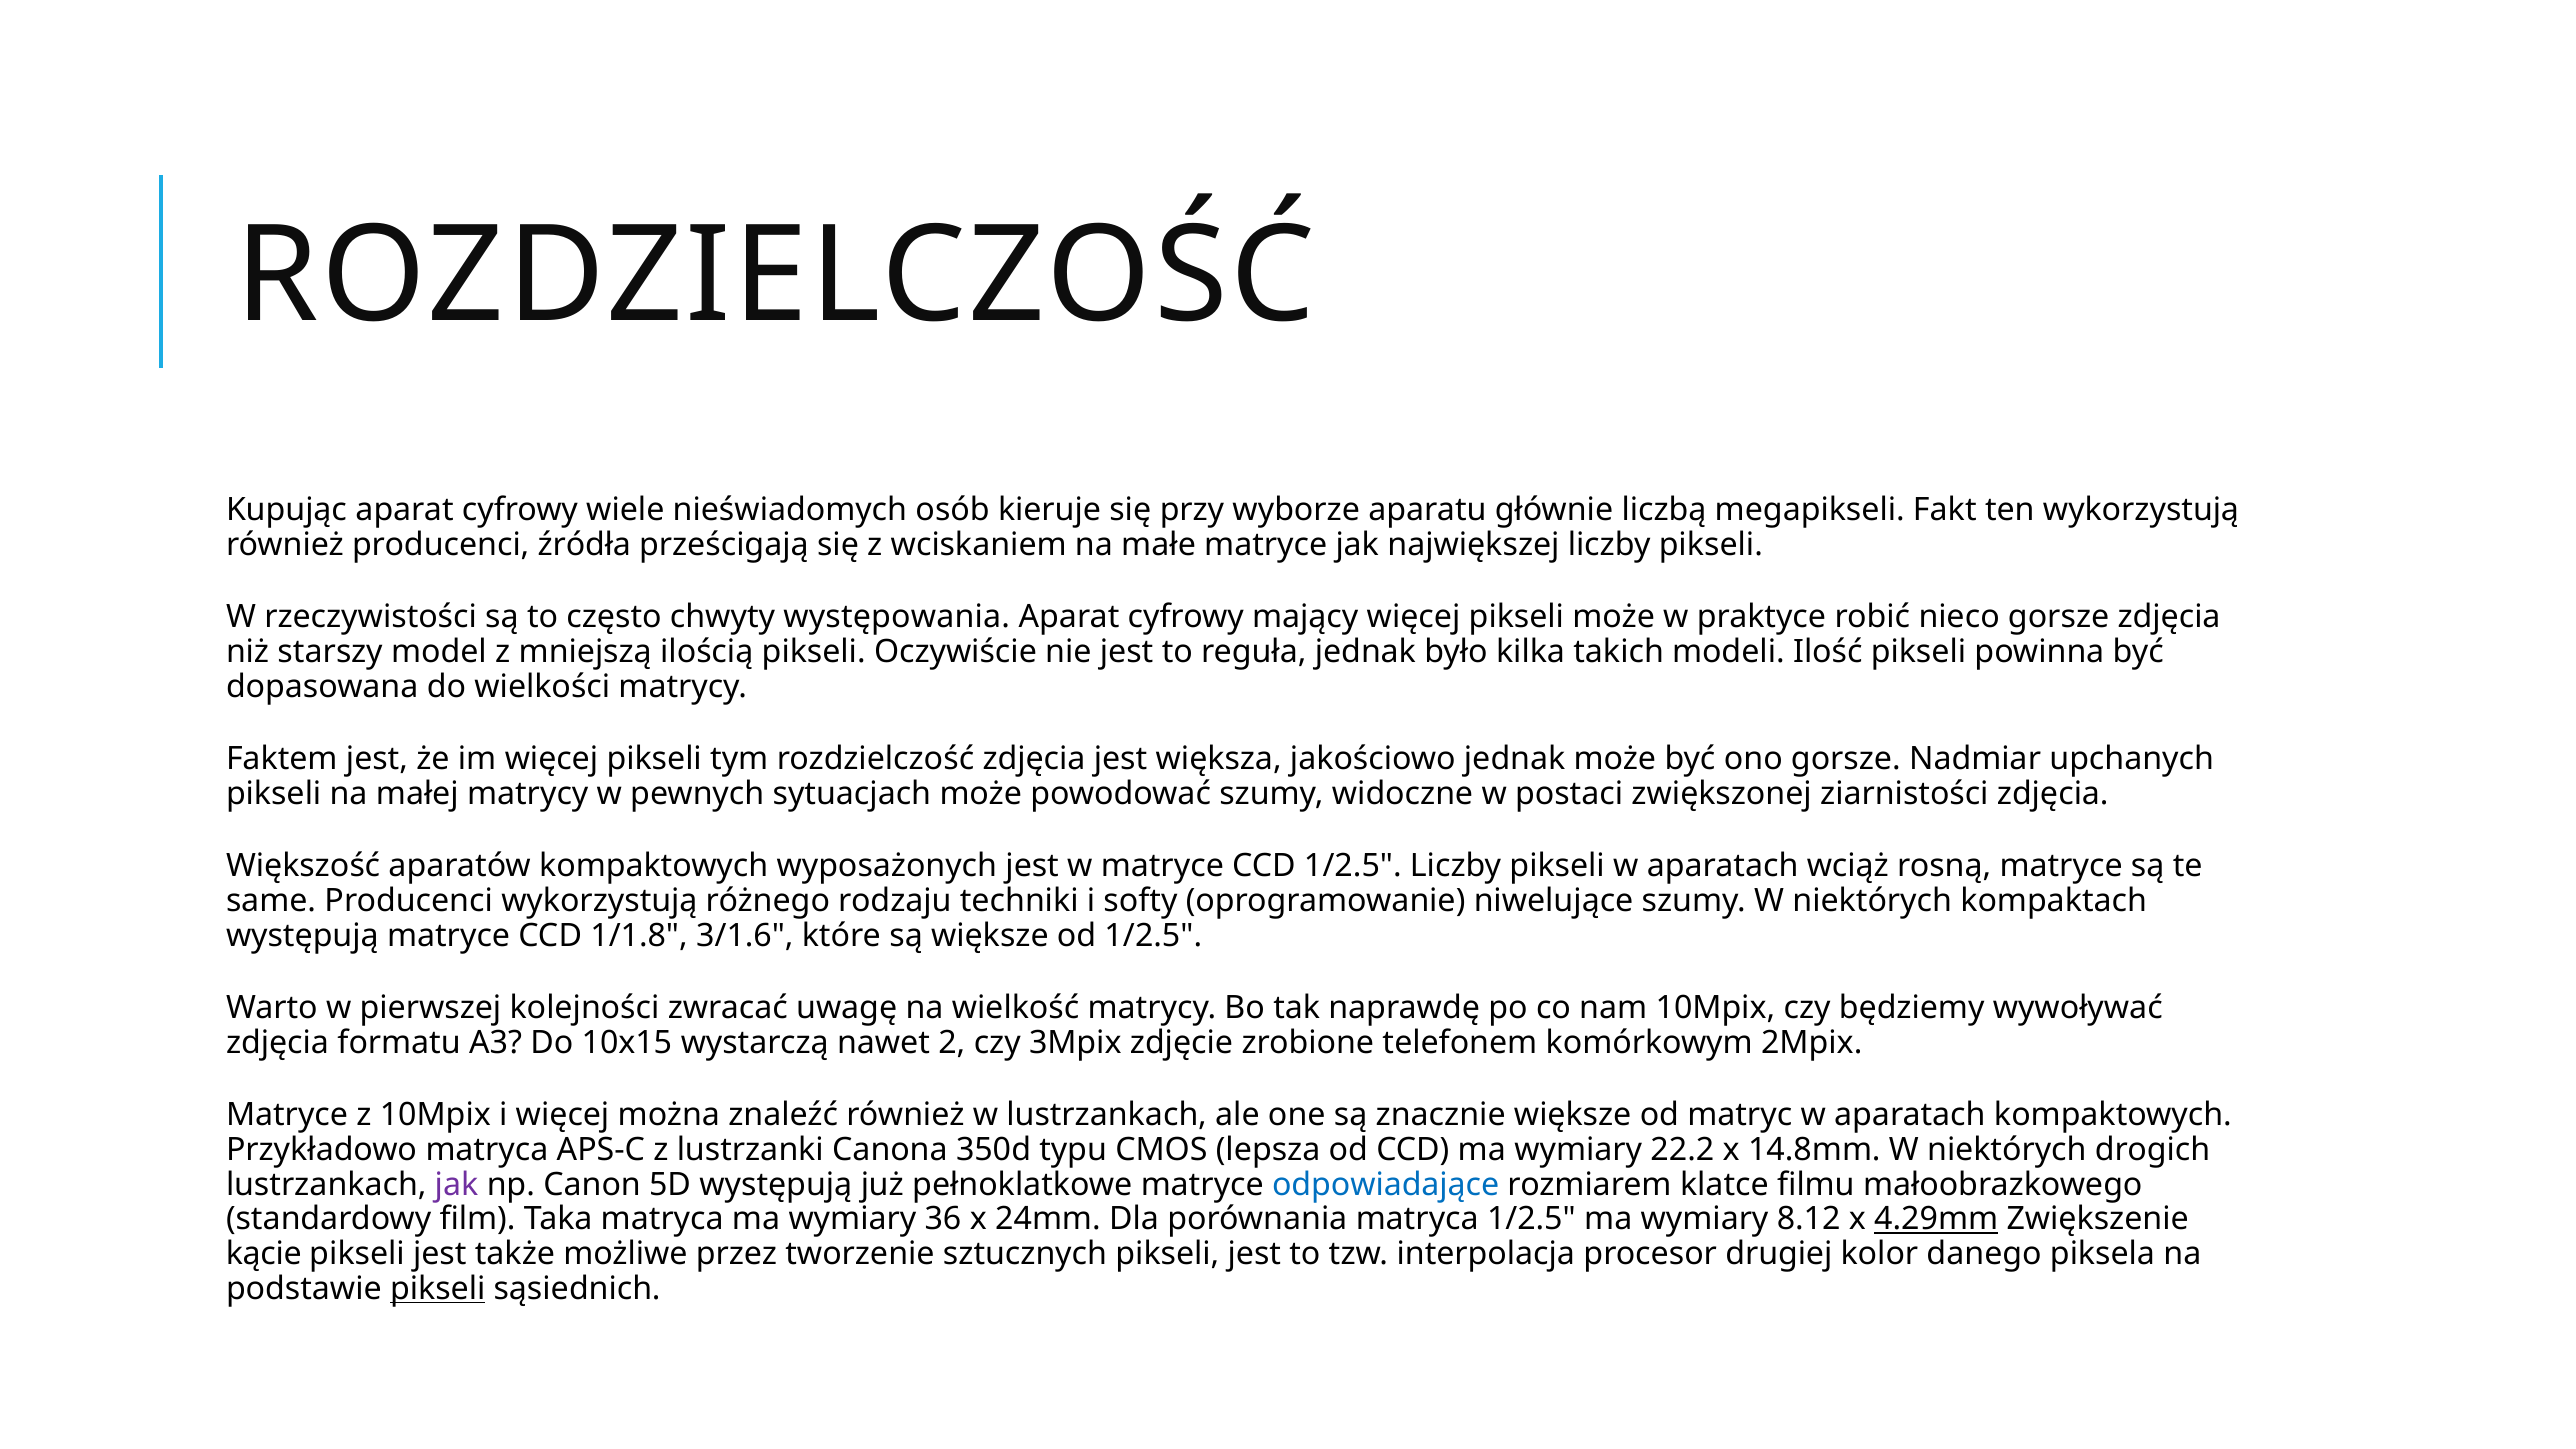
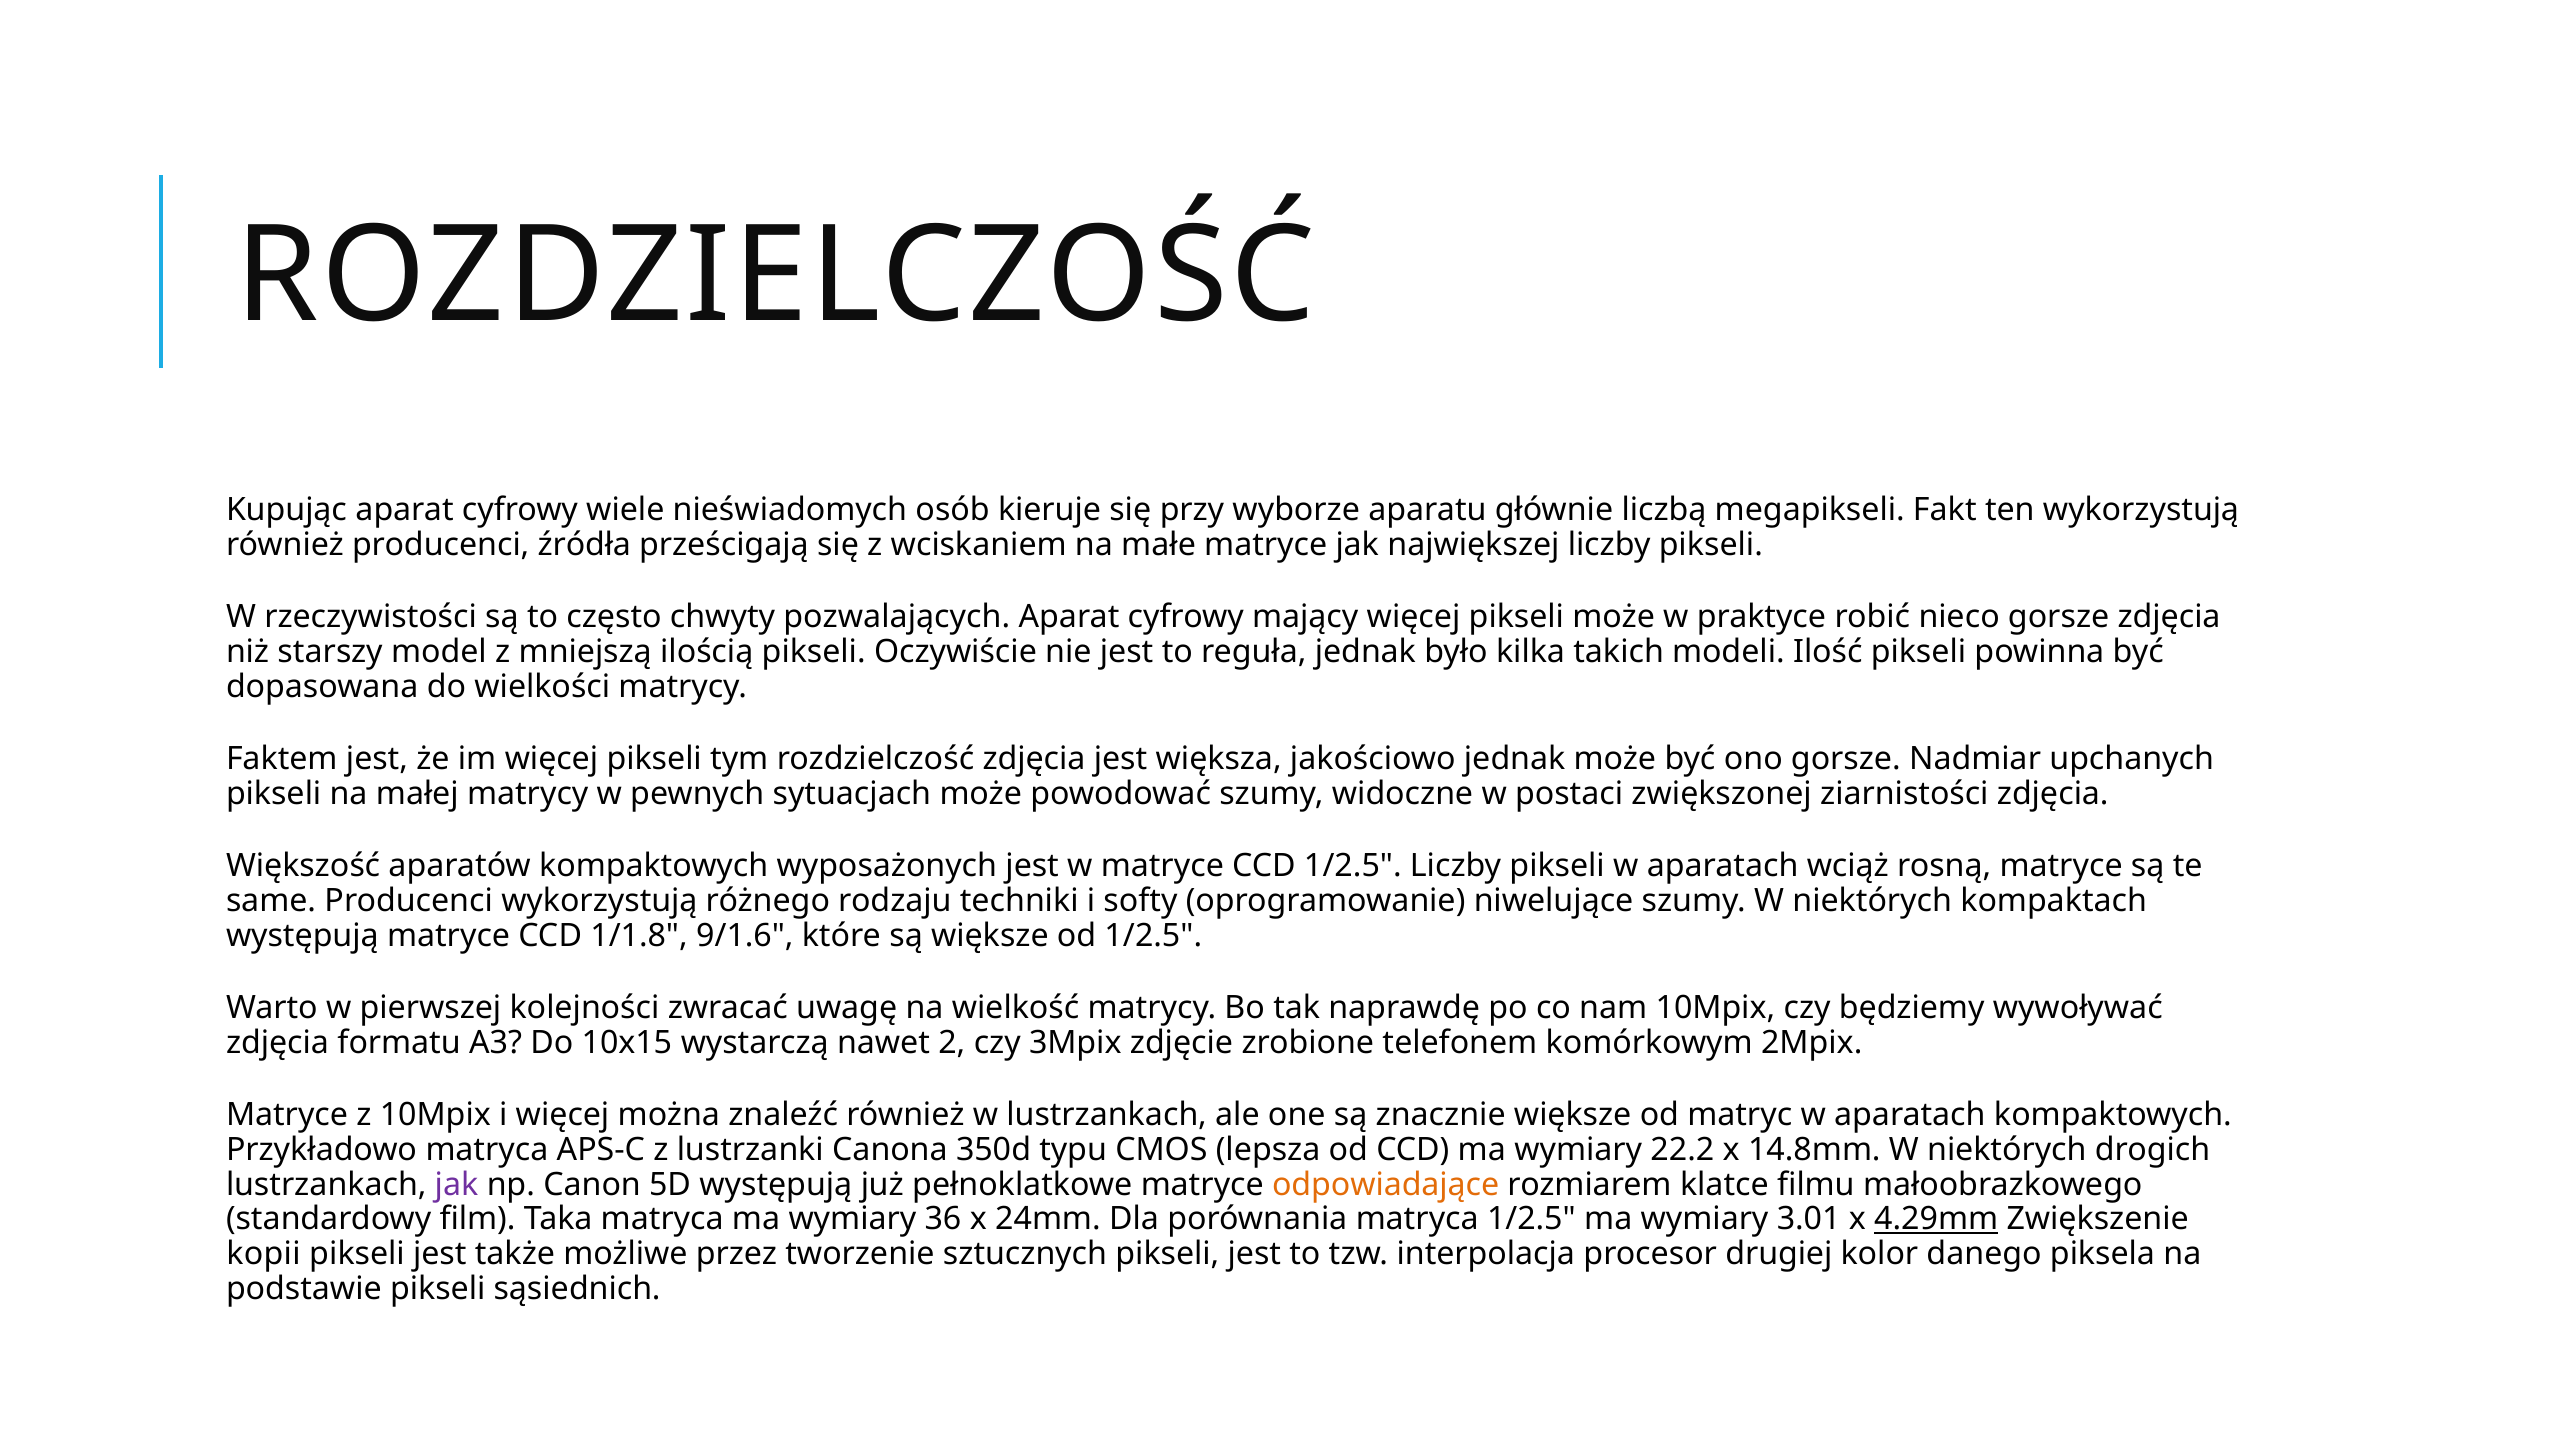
występowania: występowania -> pozwalających (897, 617)
3/1.6: 3/1.6 -> 9/1.6 (745, 935)
odpowiadające colour: blue -> orange (1386, 1184)
8.12: 8.12 -> 3.01 (1809, 1219)
kącie: kącie -> kopii (263, 1254)
pikseli underline: present -> none (438, 1289)
